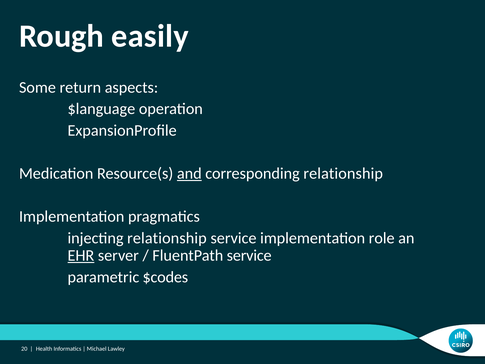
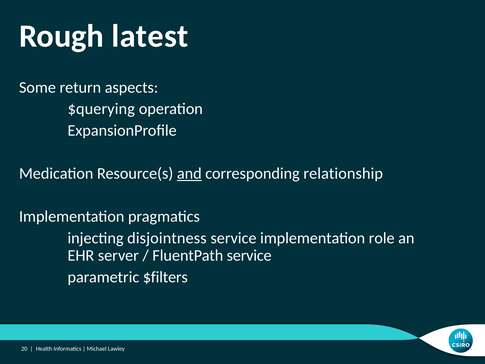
easily: easily -> latest (150, 36)
$language: $language -> $querying (101, 109)
injecting relationship: relationship -> disjointness (167, 238)
EHR underline: present -> none (81, 255)
$codes: $codes -> $filters (165, 277)
